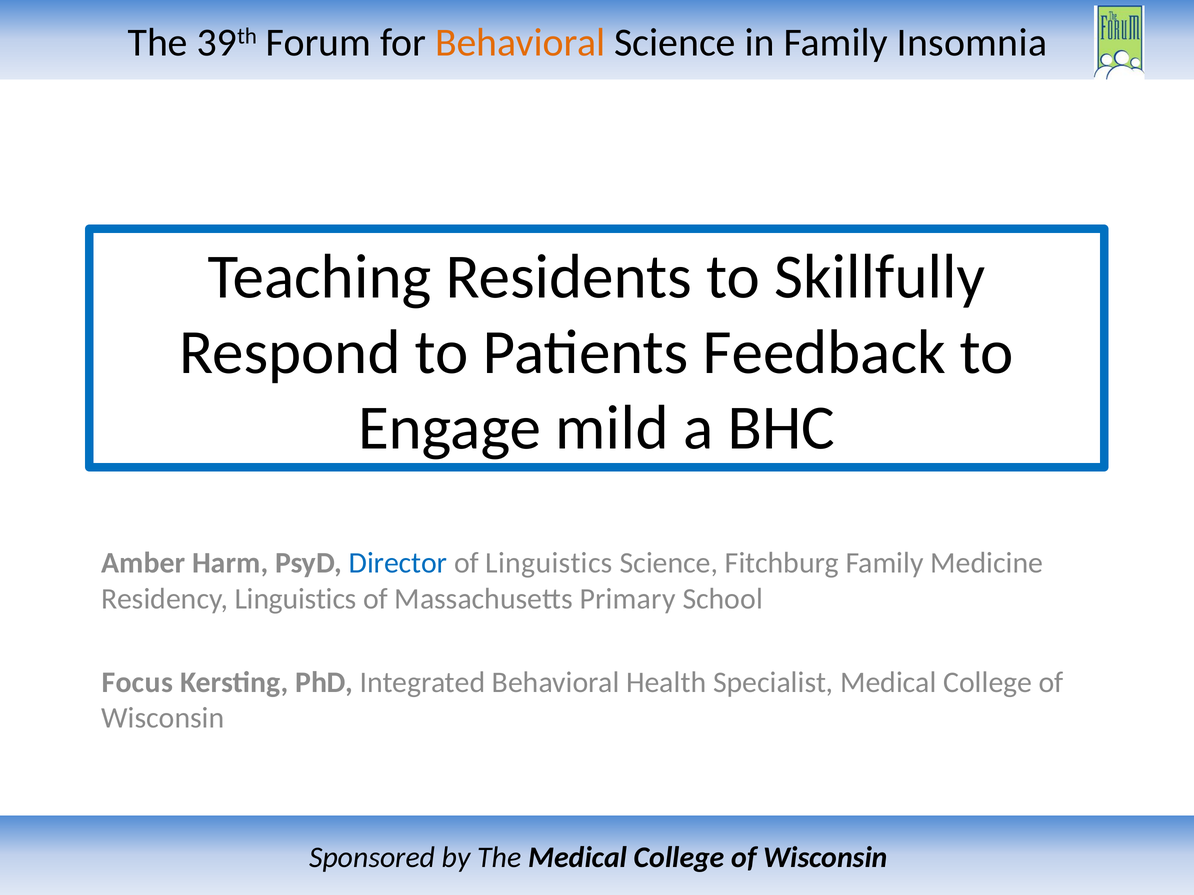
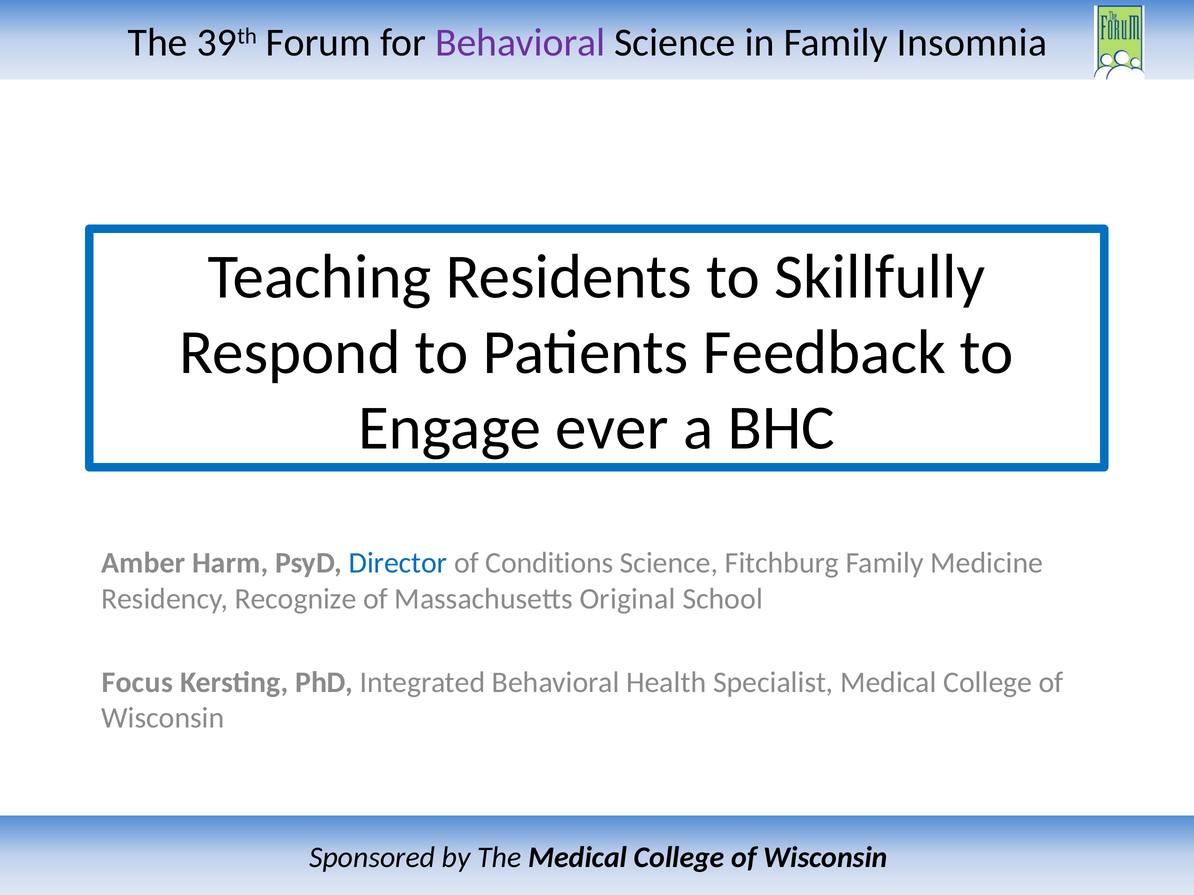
Behavioral colour: orange -> purple (520, 43)
mild: mild -> ever (612, 428)
of Linguistics: Linguistics -> Conditions (549, 563)
Residency Linguistics: Linguistics -> Recognize (296, 599)
Primary: Primary -> Original (628, 599)
